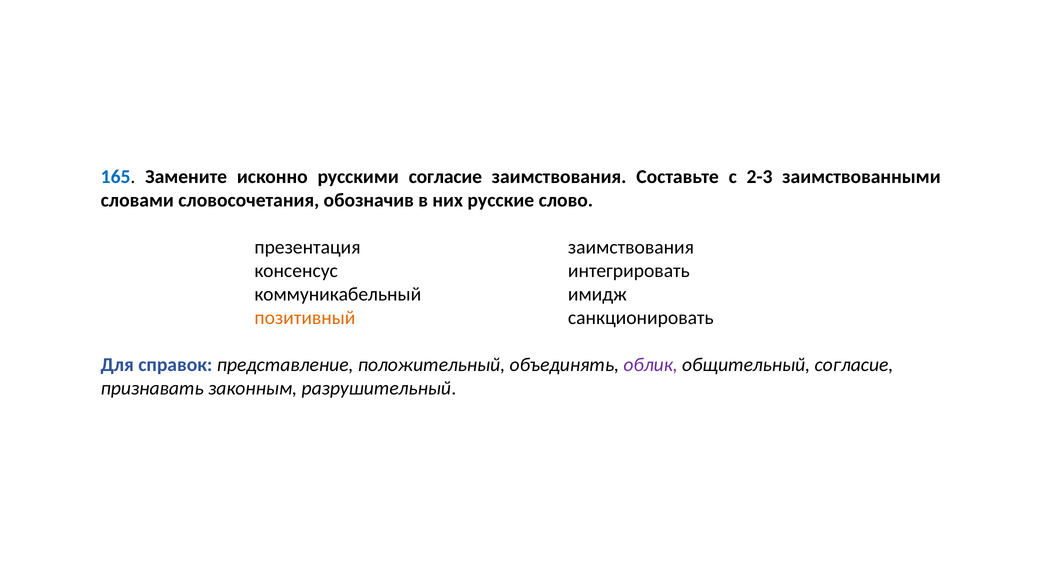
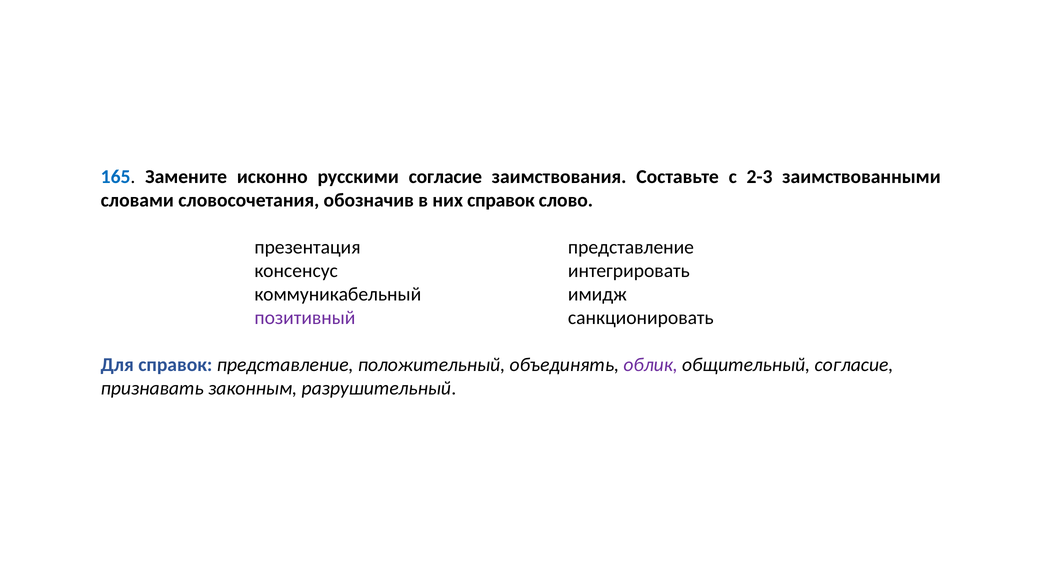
них русские: русские -> справок (501, 200)
презентация заимствования: заимствования -> представление (631, 247)
позитивный colour: orange -> purple (305, 318)
